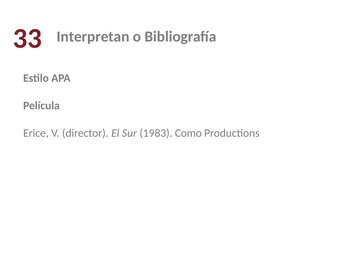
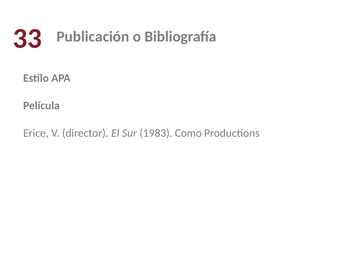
Interpretan: Interpretan -> Publicación (93, 37)
